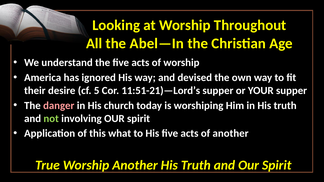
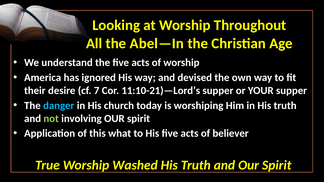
5: 5 -> 7 (97, 91)
11:51-21)—Lord’s: 11:51-21)—Lord’s -> 11:10-21)—Lord’s (161, 91)
danger colour: pink -> light blue (59, 106)
of another: another -> believer (231, 134)
Worship Another: Another -> Washed (135, 165)
